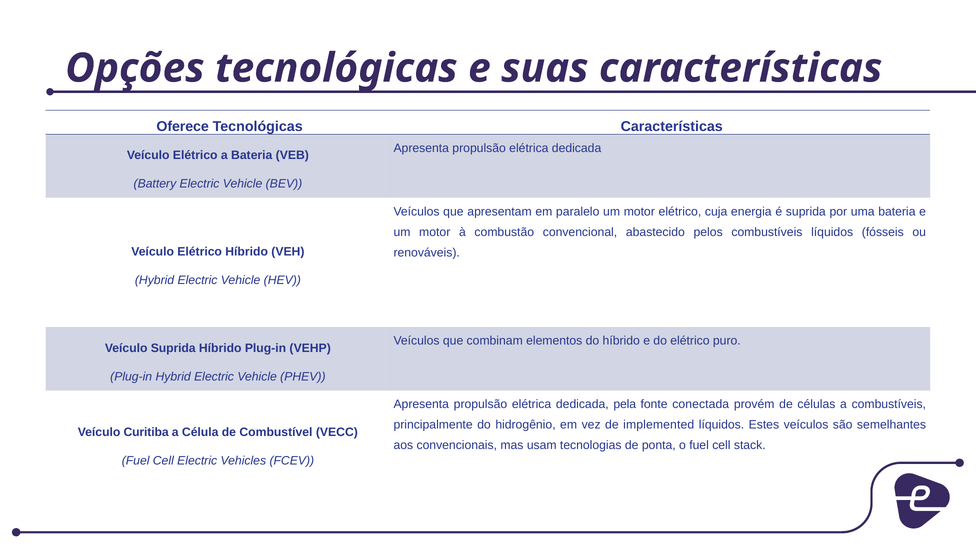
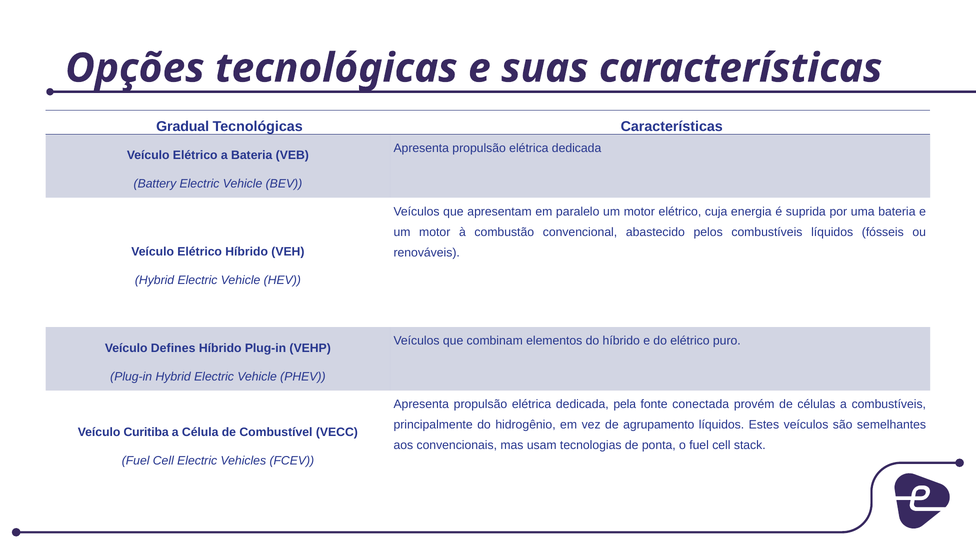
Oferece: Oferece -> Gradual (183, 126)
Veículo Suprida: Suprida -> Defines (173, 348)
implemented: implemented -> agrupamento (659, 425)
